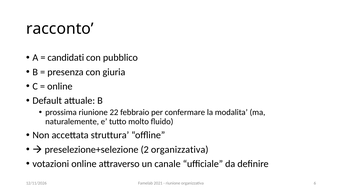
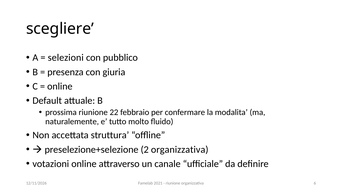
racconto: racconto -> scegliere (60, 29)
candidati: candidati -> selezioni (66, 58)
